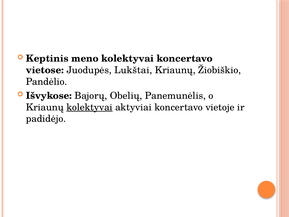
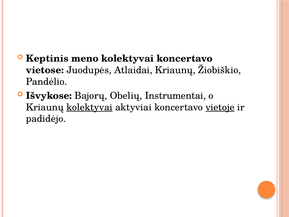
Lukštai: Lukštai -> Atlaidai (133, 70)
Panemunėlis: Panemunėlis -> Instrumentai (175, 96)
vietoje underline: none -> present (220, 107)
